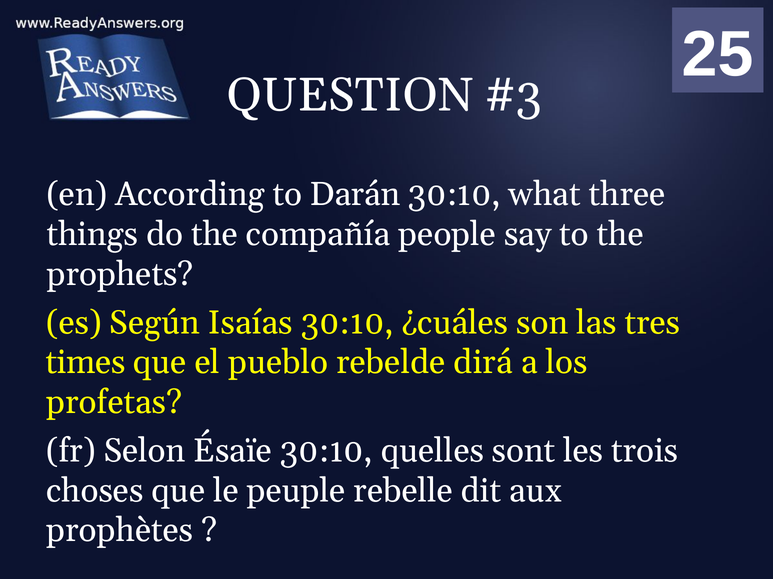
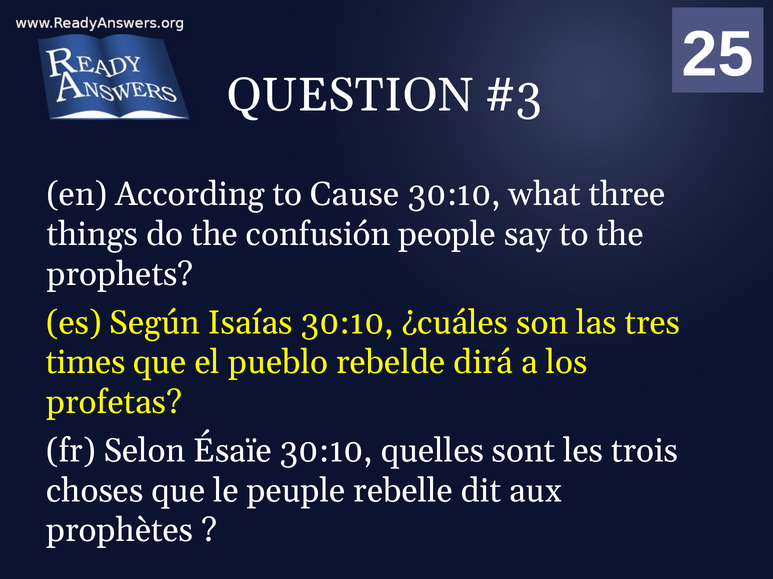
Darán: Darán -> Cause (355, 195)
compañía: compañía -> confusión (318, 235)
